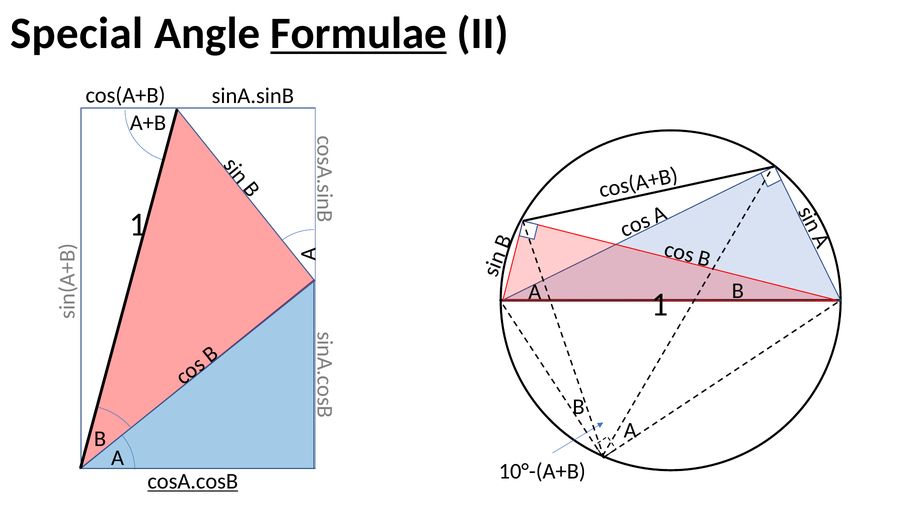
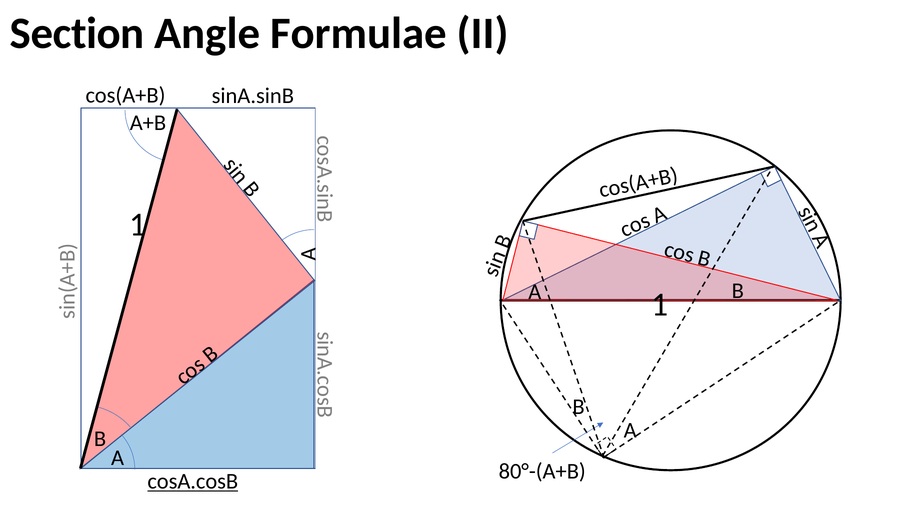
Special: Special -> Section (77, 33)
Formulae underline: present -> none (359, 33)
10°-(A+B: 10°-(A+B -> 80°-(A+B (542, 471)
